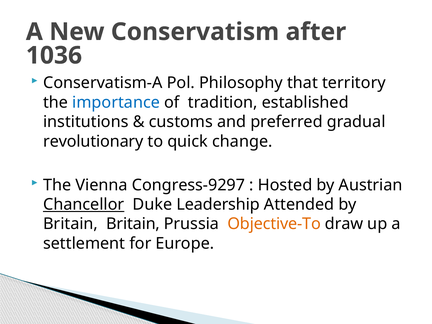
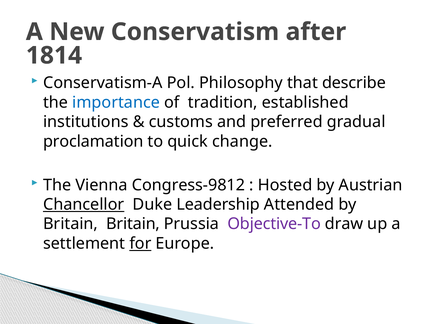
1036: 1036 -> 1814 (54, 55)
territory: territory -> describe (354, 83)
revolutionary: revolutionary -> proclamation (93, 141)
Congress-9297: Congress-9297 -> Congress-9812 (188, 185)
Objective-To colour: orange -> purple (274, 224)
for underline: none -> present (140, 243)
